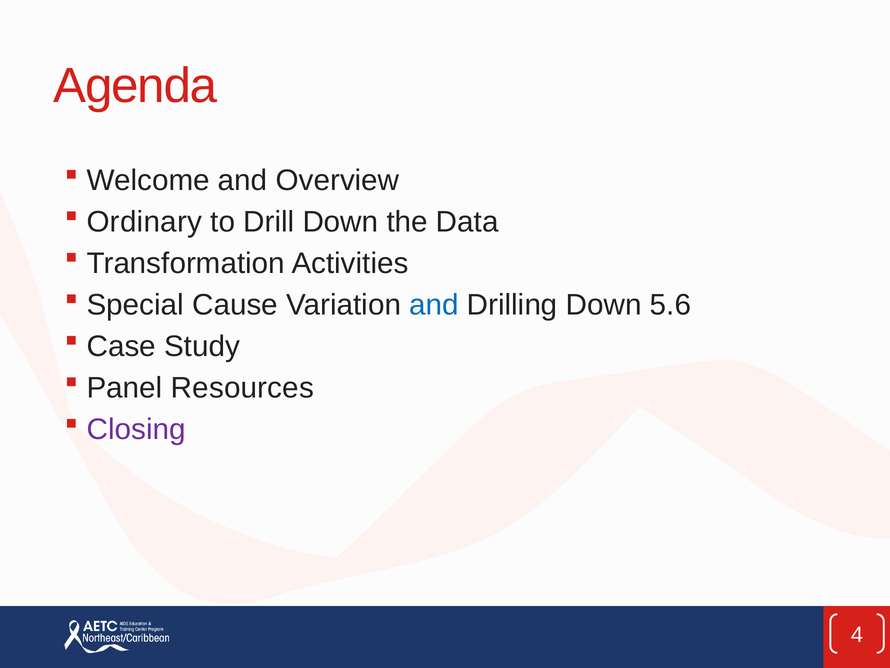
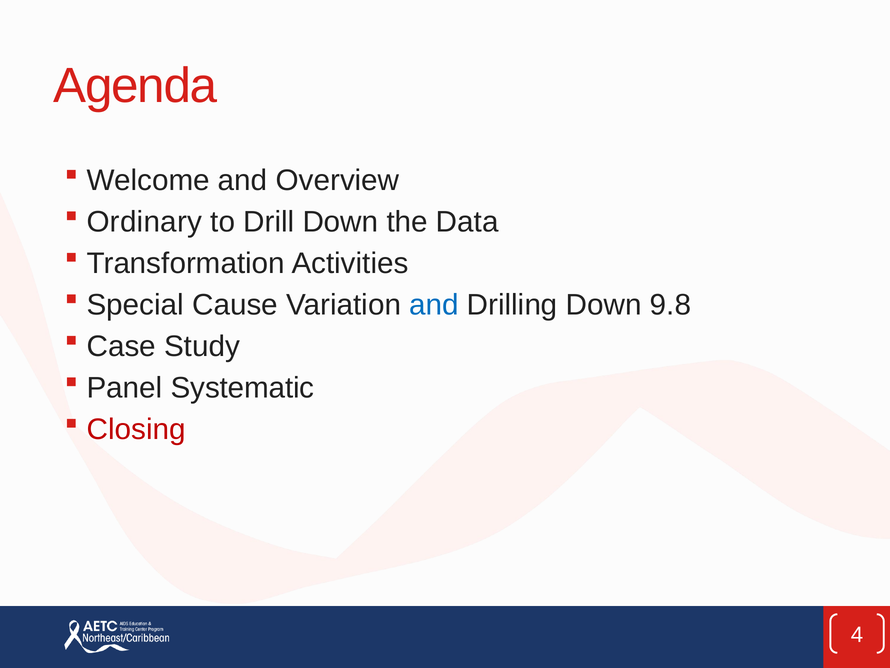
5.6: 5.6 -> 9.8 (670, 305)
Resources: Resources -> Systematic (243, 388)
Closing colour: purple -> red (136, 429)
